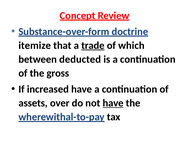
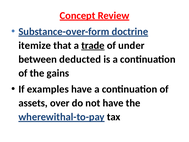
which: which -> under (131, 45)
gross: gross -> gains (58, 73)
increased: increased -> examples (48, 89)
have underline: present -> none (113, 103)
